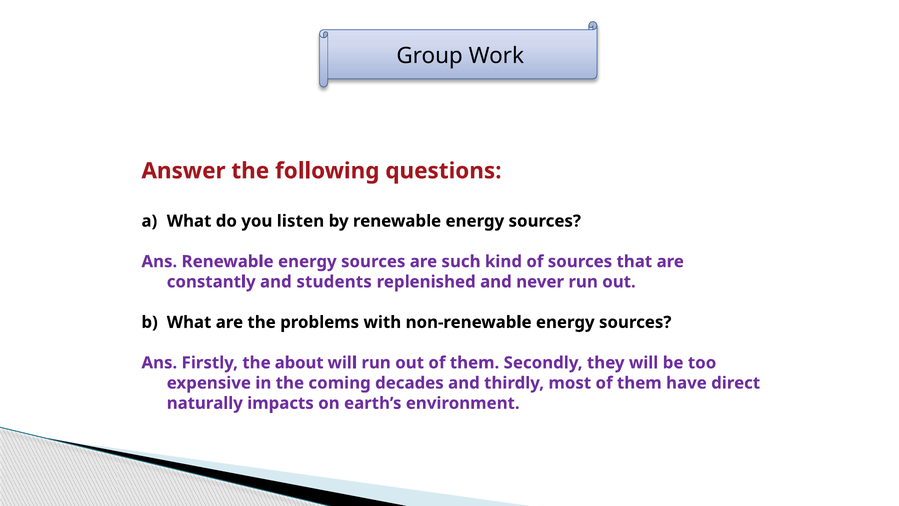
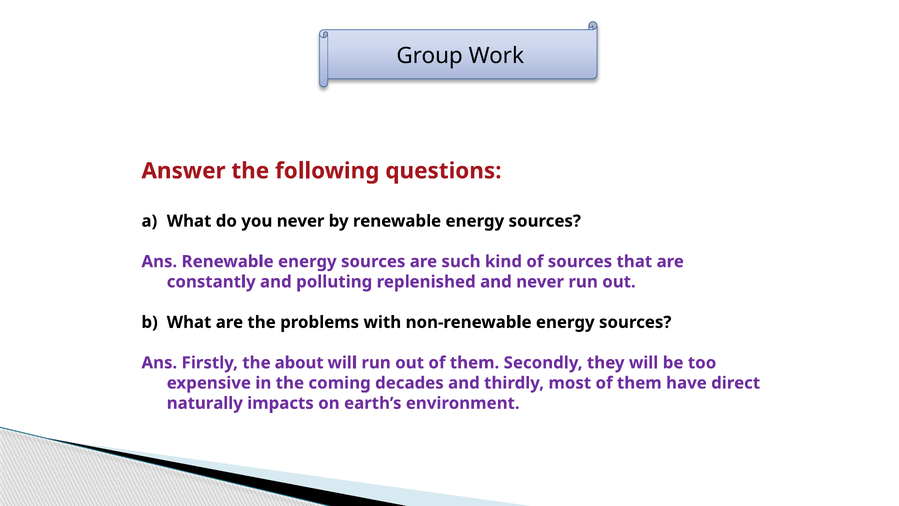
you listen: listen -> never (301, 221)
students: students -> polluting (334, 282)
